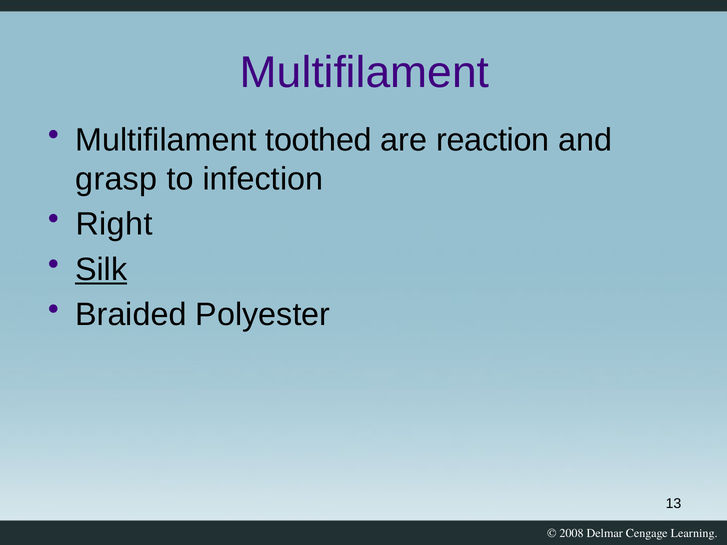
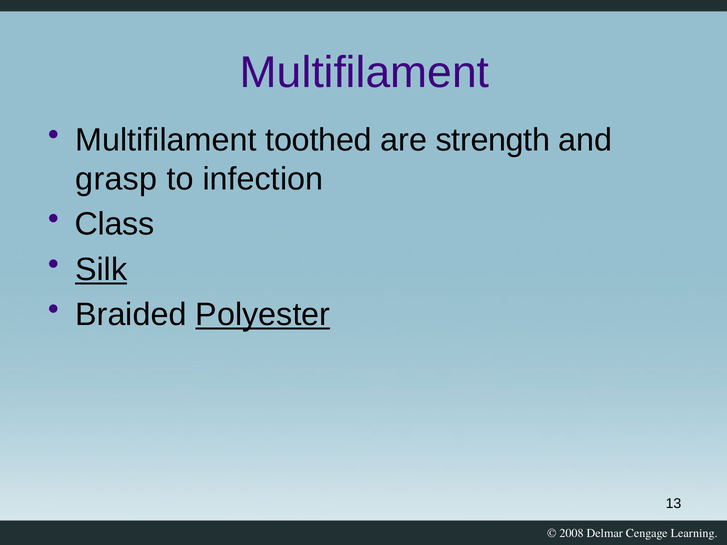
reaction: reaction -> strength (493, 140)
Right: Right -> Class (115, 224)
Polyester underline: none -> present (263, 315)
